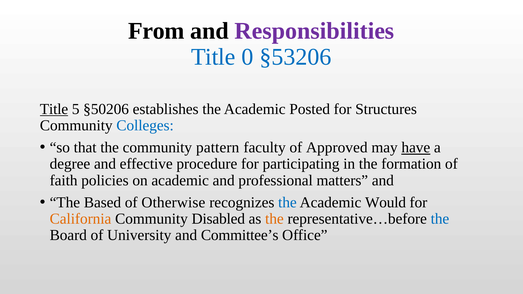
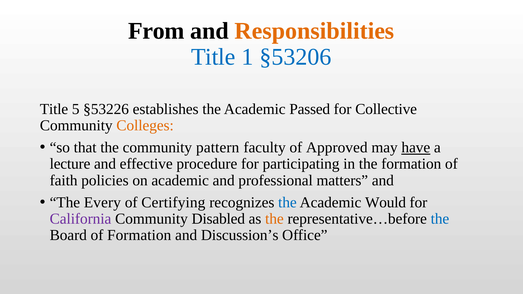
Responsibilities colour: purple -> orange (314, 31)
0: 0 -> 1 (248, 57)
Title underline: present -> none (54, 109)
§50206: §50206 -> §53226 (106, 109)
Posted: Posted -> Passed (310, 109)
Structures: Structures -> Collective (386, 109)
Colleges colour: blue -> orange (145, 126)
degree: degree -> lecture (70, 164)
Based: Based -> Every (102, 202)
Otherwise: Otherwise -> Certifying (173, 202)
California colour: orange -> purple (81, 219)
of University: University -> Formation (139, 235)
Committee’s: Committee’s -> Discussion’s (240, 235)
